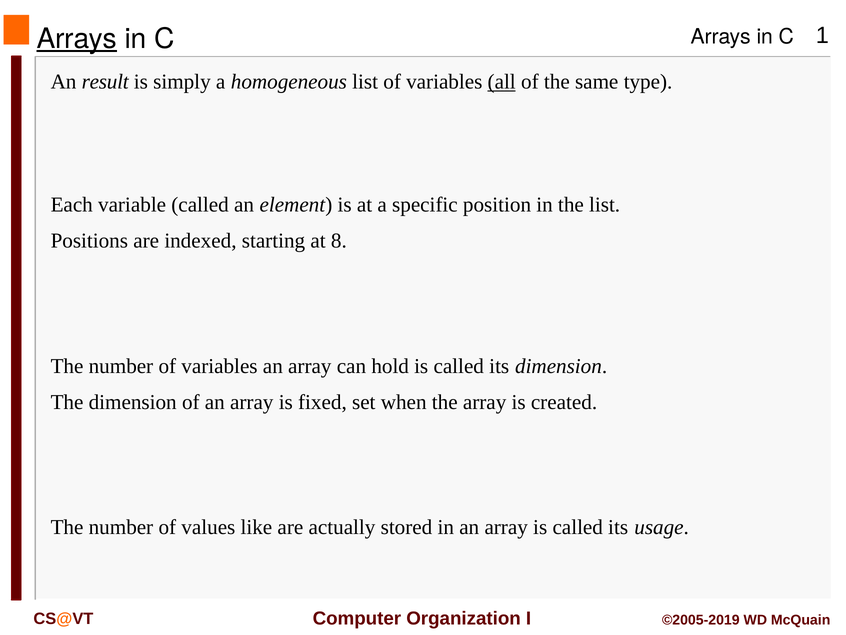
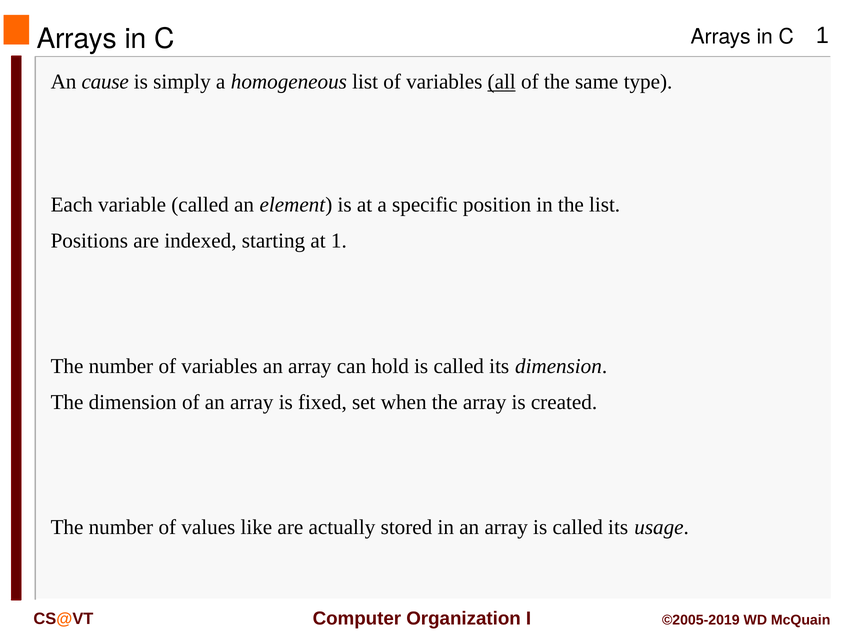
Arrays underline: present -> none (77, 39)
result: result -> cause (105, 82)
at 8: 8 -> 1 (339, 240)
